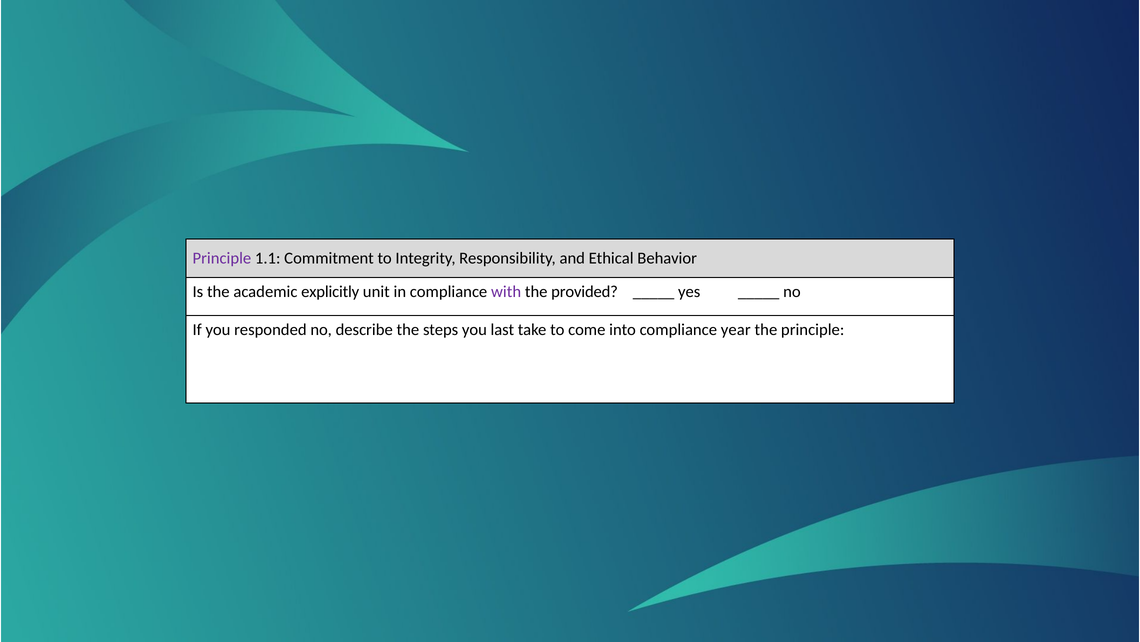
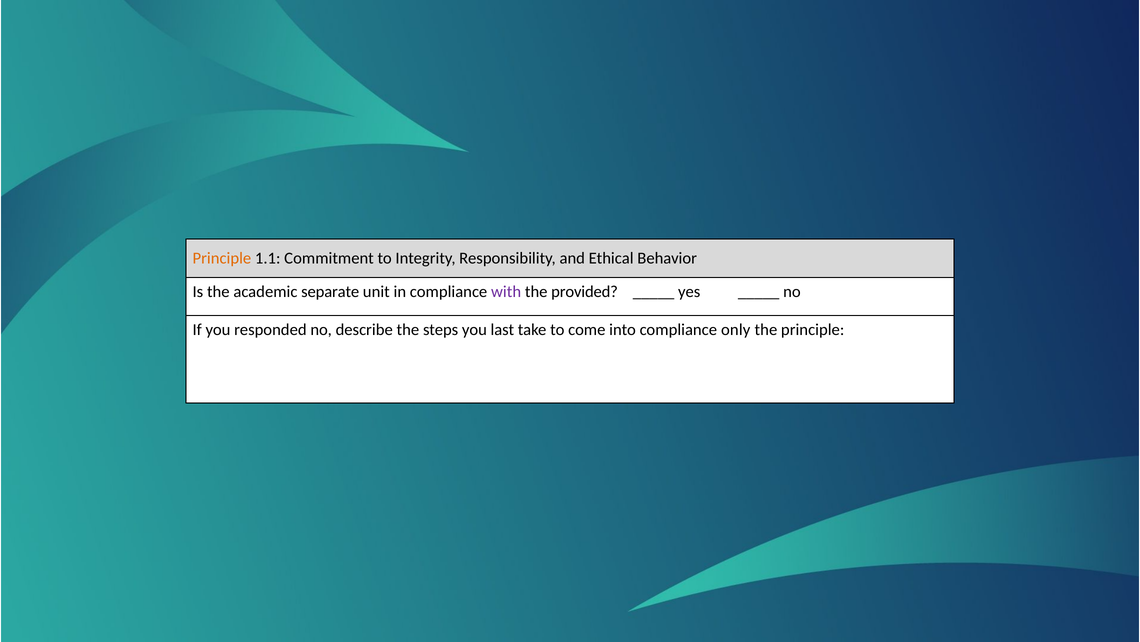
Principle colour: purple -> orange (222, 258)
explicitly: explicitly -> separate (330, 292)
year: year -> only (736, 330)
